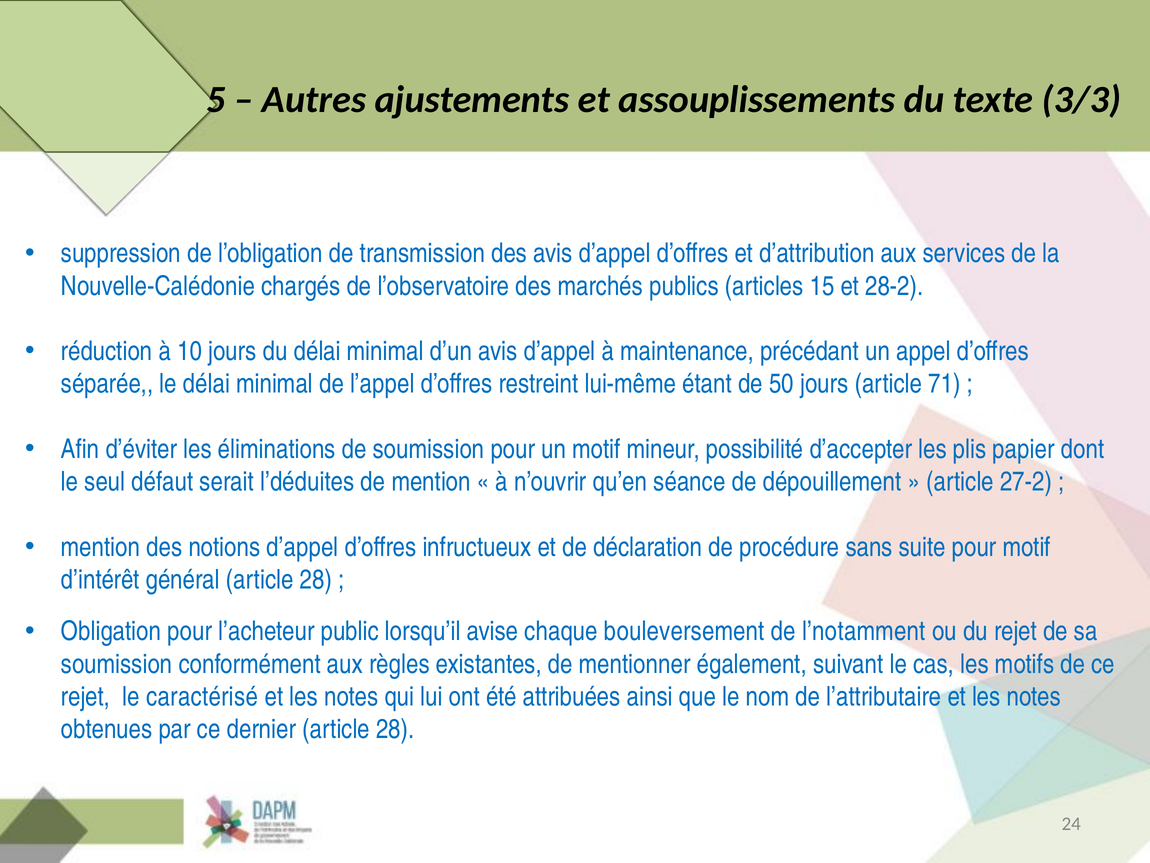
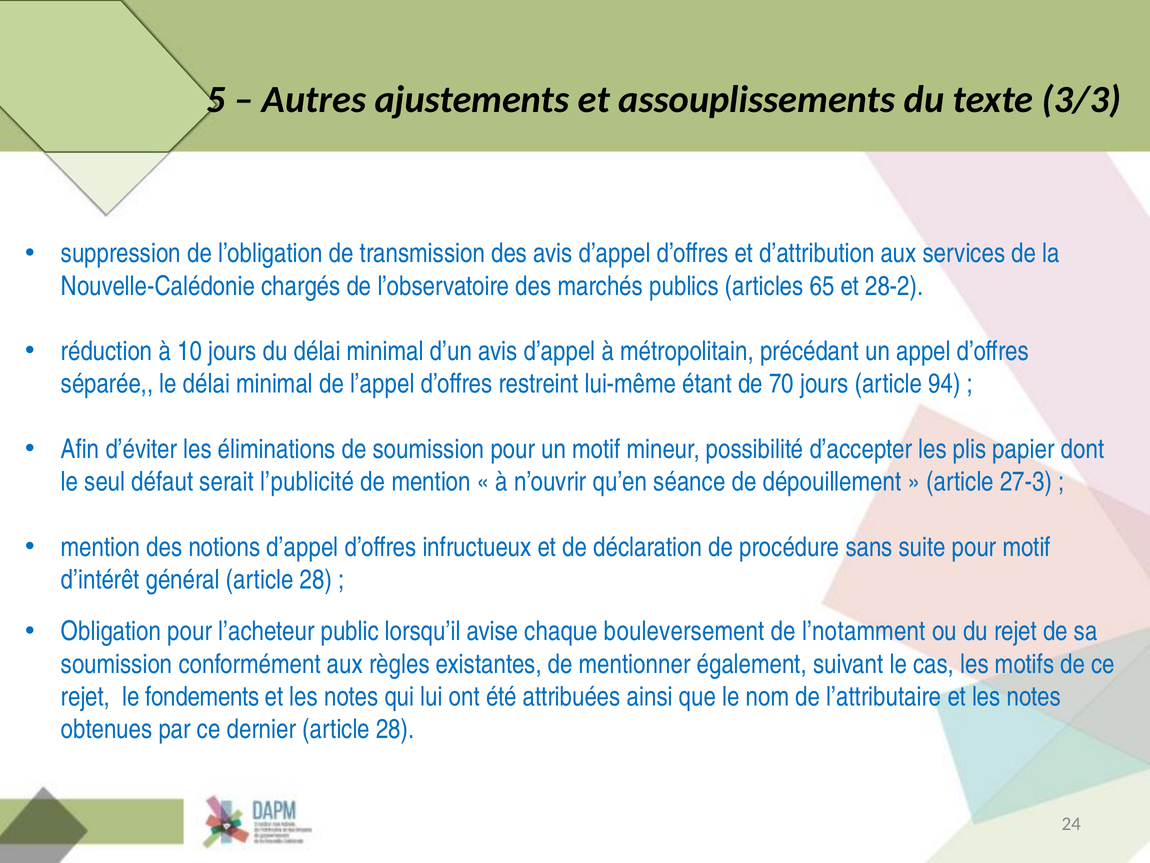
15: 15 -> 65 (822, 286)
maintenance: maintenance -> métropolitain (687, 351)
50: 50 -> 70 (781, 384)
71: 71 -> 94 (944, 384)
l’déduites: l’déduites -> l’publicité (307, 482)
27-2: 27-2 -> 27-3 (1026, 482)
caractérisé: caractérisé -> fondements (202, 696)
